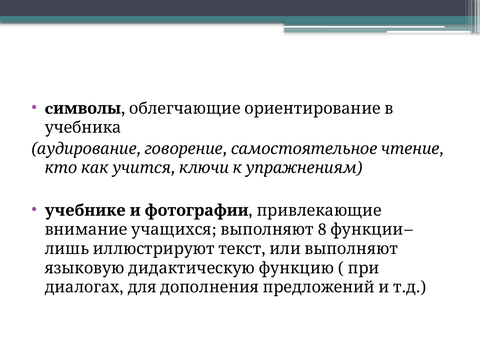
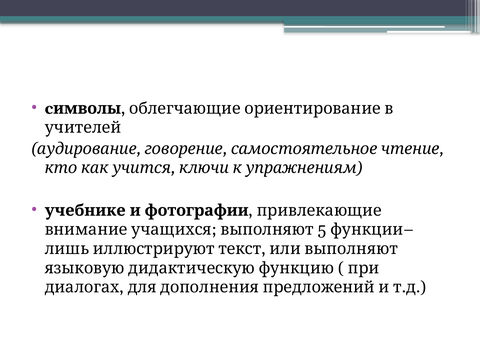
учебника: учебника -> учителей (83, 128)
8: 8 -> 5 (322, 230)
